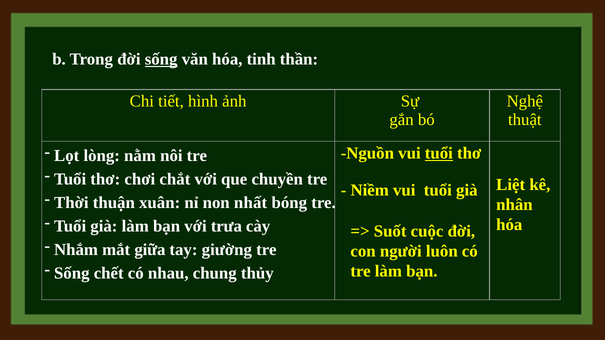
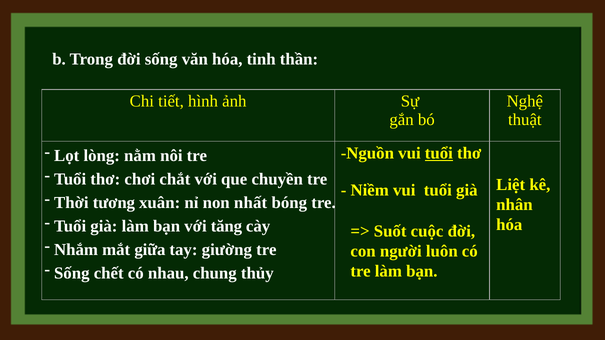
sống underline: present -> none (161, 59)
thuận: thuận -> tương (114, 203)
trưa: trưa -> tăng (226, 226)
